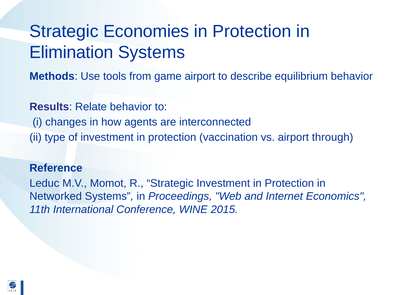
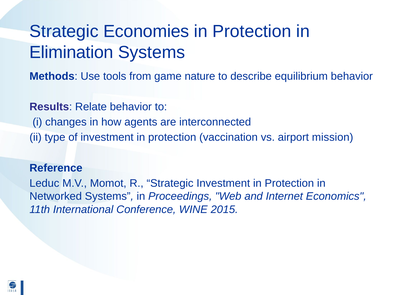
game airport: airport -> nature (200, 76)
through: through -> mission (333, 138)
